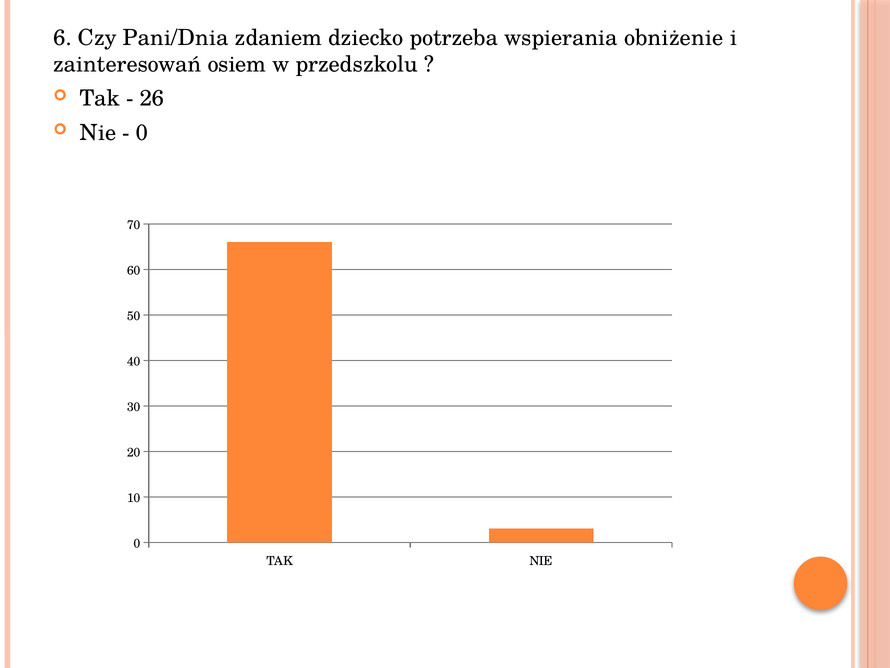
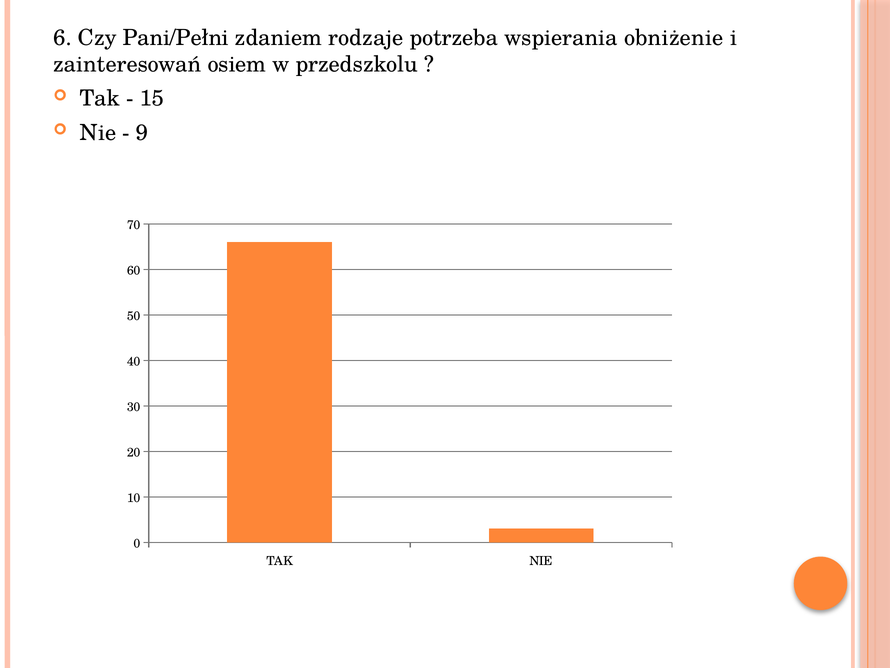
Pani/Dnia: Pani/Dnia -> Pani/Pełni (176, 38)
dziecko: dziecko -> rodzaje (366, 38)
26: 26 -> 15 (152, 98)
0: 0 -> 9 (142, 133)
